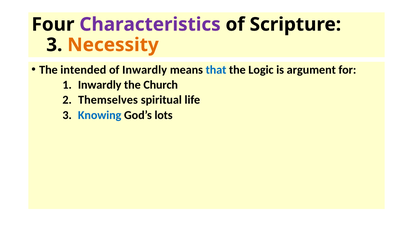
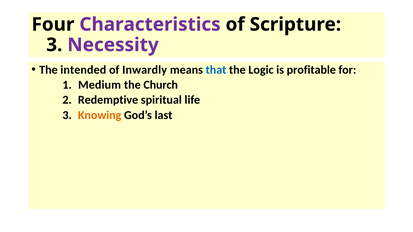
Necessity colour: orange -> purple (113, 45)
argument: argument -> profitable (311, 70)
Inwardly: Inwardly -> Medium (100, 85)
Themselves: Themselves -> Redemptive (108, 100)
Knowing colour: blue -> orange (100, 115)
lots: lots -> last (164, 115)
